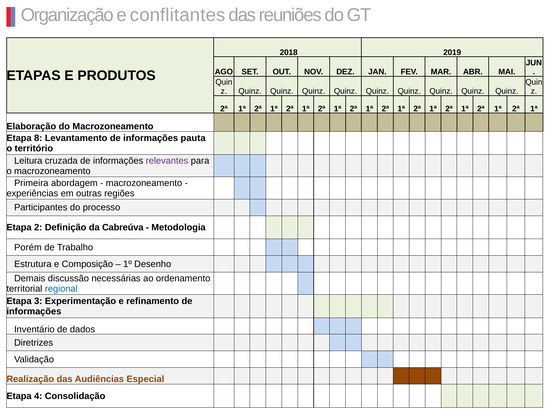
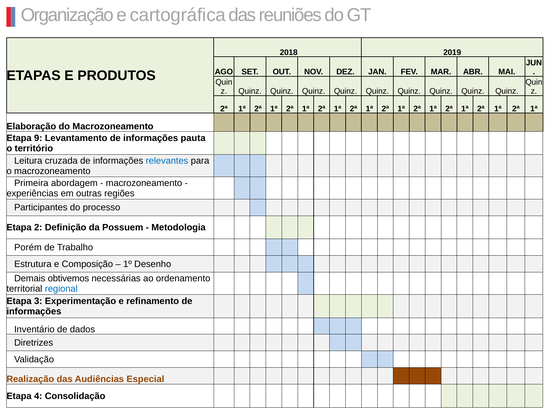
conflitantes: conflitantes -> cartográfica (178, 15)
8: 8 -> 9 (38, 138)
relevantes colour: purple -> blue (167, 161)
Cabreúva: Cabreúva -> Possuem (123, 227)
discussão: discussão -> obtivemos (68, 278)
